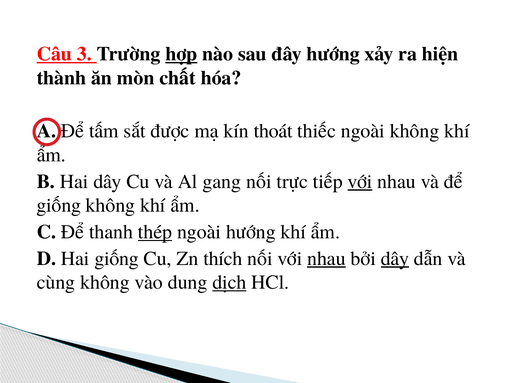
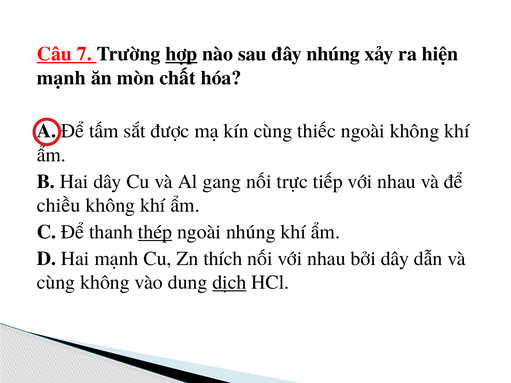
3: 3 -> 7 (84, 54)
đây hướng: hướng -> nhúng (333, 54)
thành: thành -> mạnh (61, 78)
kín thoát: thoát -> cùng (273, 131)
với underline: present -> none (360, 182)
giống: giống -> chiều (59, 205)
ngoài hướng: hướng -> nhúng (251, 232)
Hai giống: giống -> mạnh (116, 259)
nhau underline: present -> none (326, 259)
dây underline: present -> none (395, 259)
